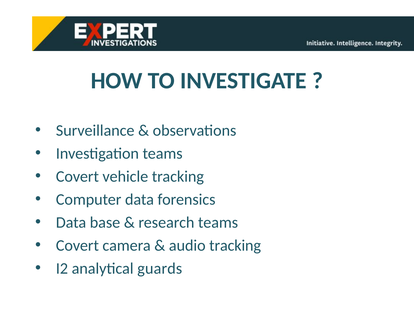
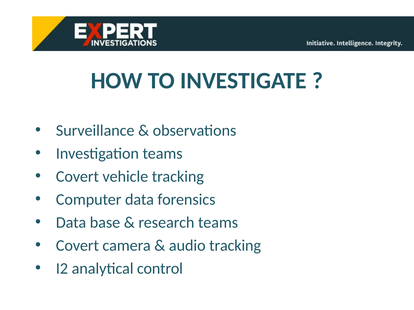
guards: guards -> control (160, 269)
